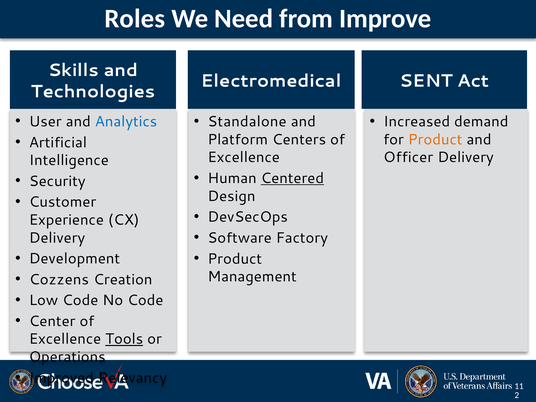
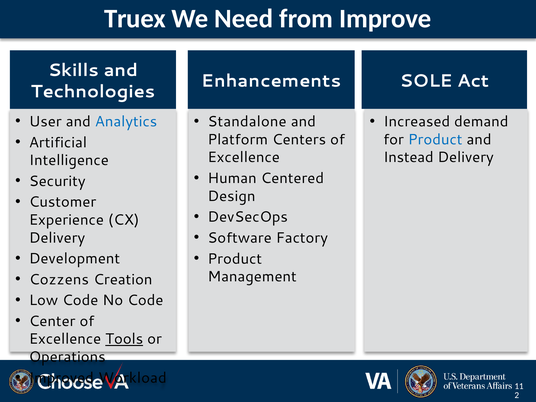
Roles: Roles -> Truex (135, 19)
Electromedical: Electromedical -> Enhancements (271, 81)
SENT: SENT -> SOLE (426, 81)
Product colour: orange -> blue (435, 140)
Officer: Officer -> Instead (408, 157)
Centered underline: present -> none (292, 178)
Relevancy: Relevancy -> Workload (132, 378)
